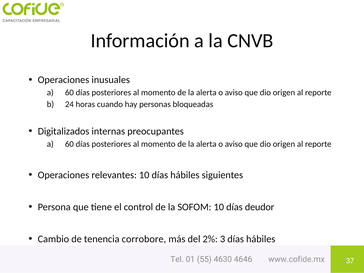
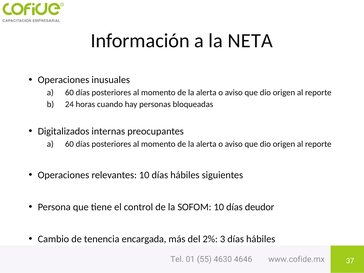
CNVB: CNVB -> NETA (250, 41)
corrobore: corrobore -> encargada (144, 239)
